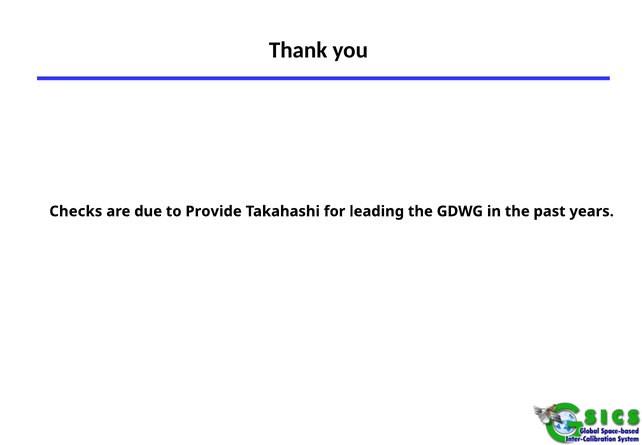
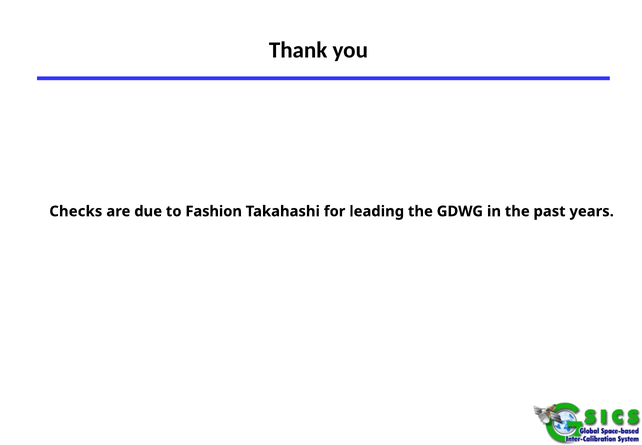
Provide: Provide -> Fashion (214, 211)
